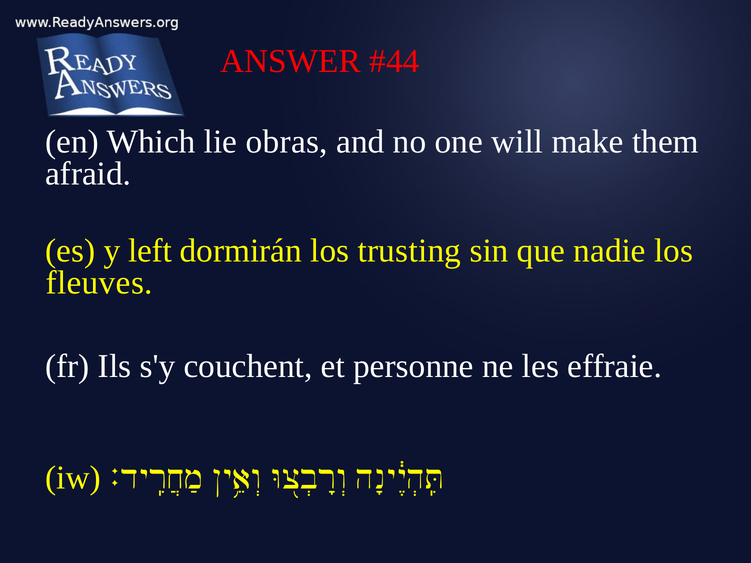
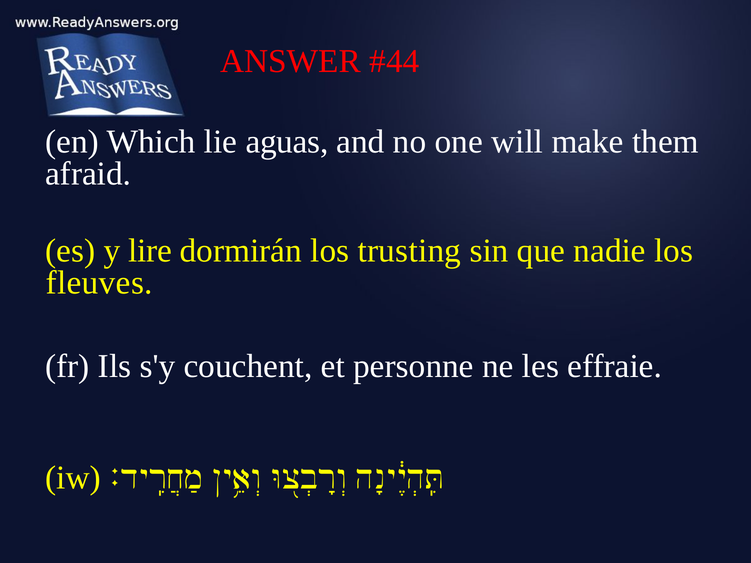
obras: obras -> aguas (287, 142)
left: left -> lire (150, 251)
